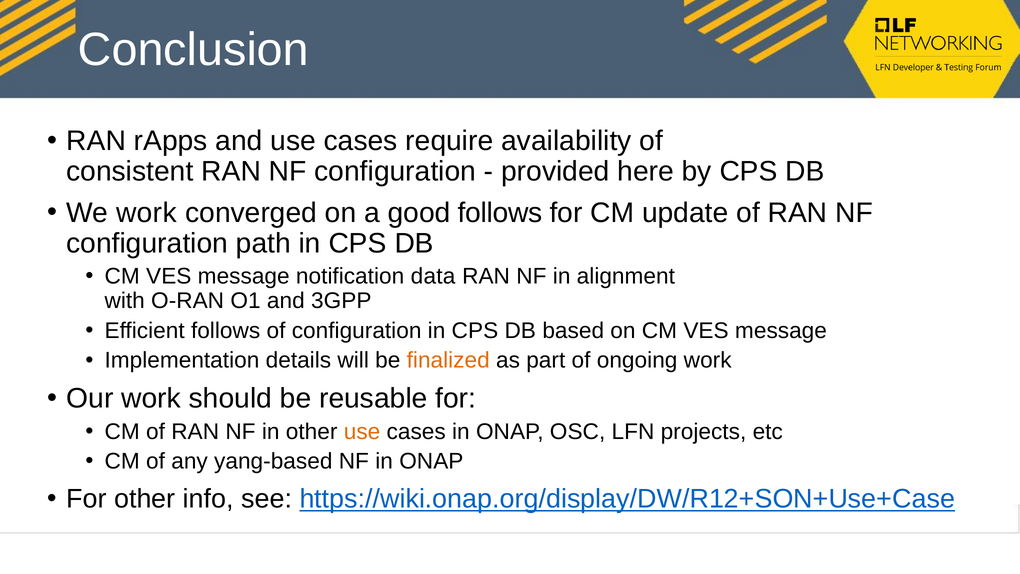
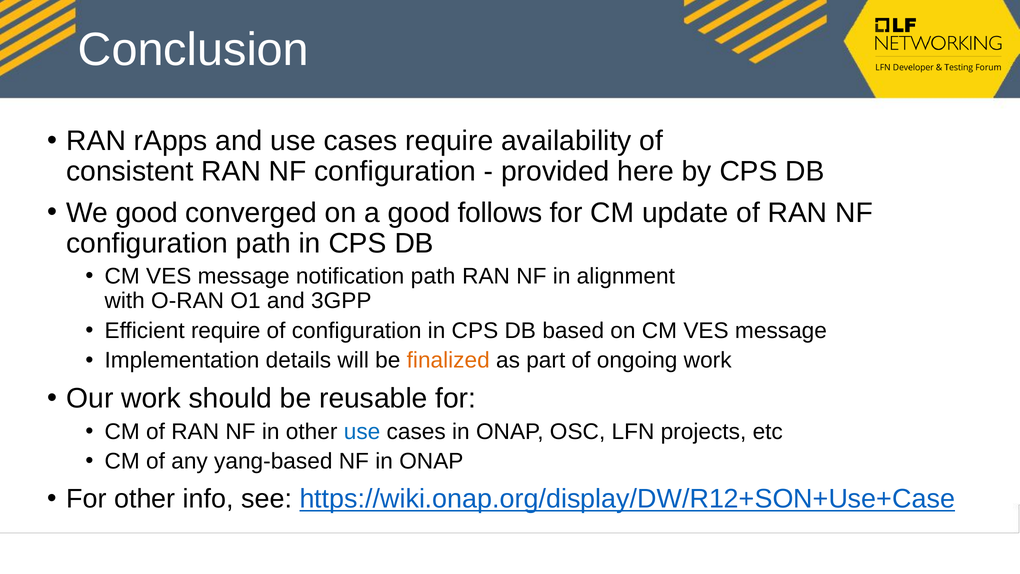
We work: work -> good (147, 213)
notification data: data -> path (433, 276)
Efficient follows: follows -> require (226, 330)
use colour: orange -> blue (362, 431)
